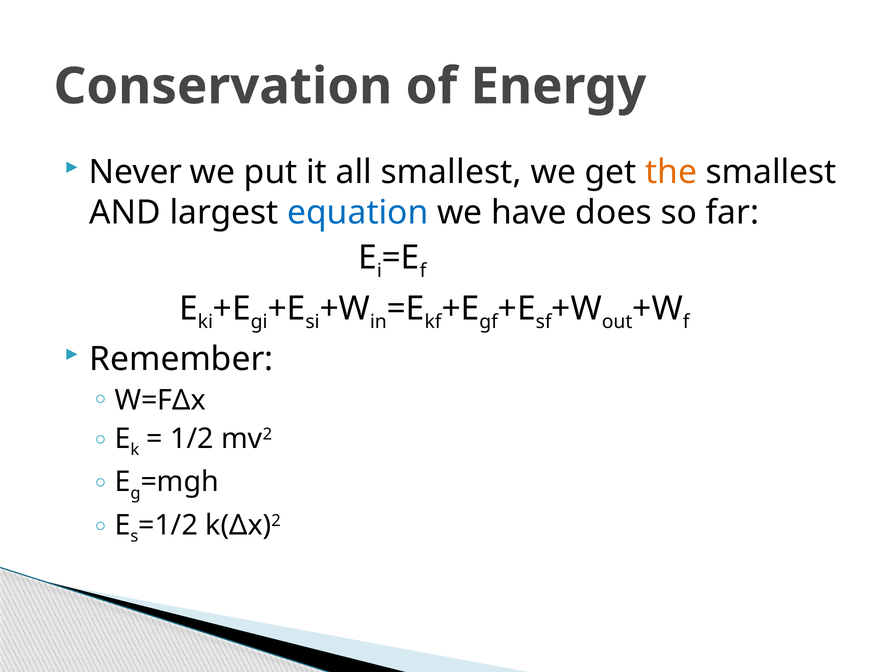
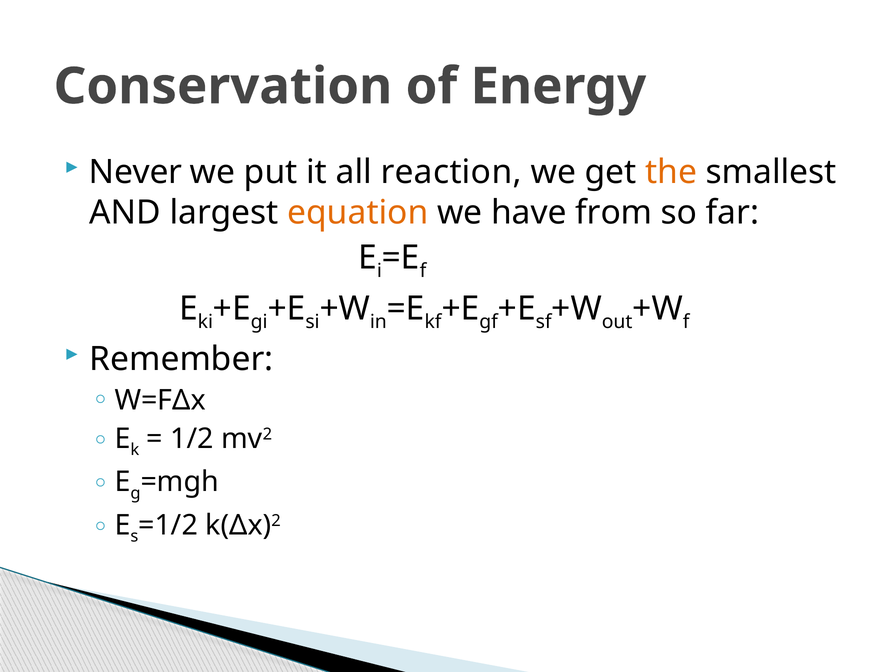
all smallest: smallest -> reaction (451, 172)
equation colour: blue -> orange (358, 212)
does: does -> from (614, 212)
